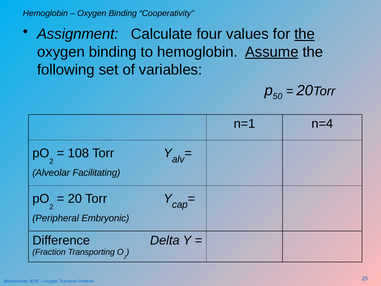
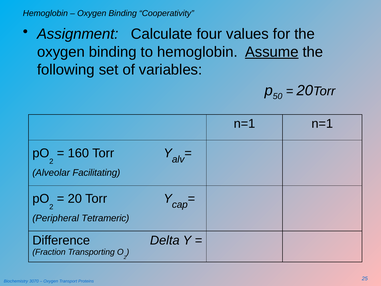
the underline: present -> none (305, 34)
n=1 n=4: n=4 -> n=1 (322, 124)
108: 108 -> 160 (78, 153)
Embryonic: Embryonic -> Tetrameric (105, 218)
